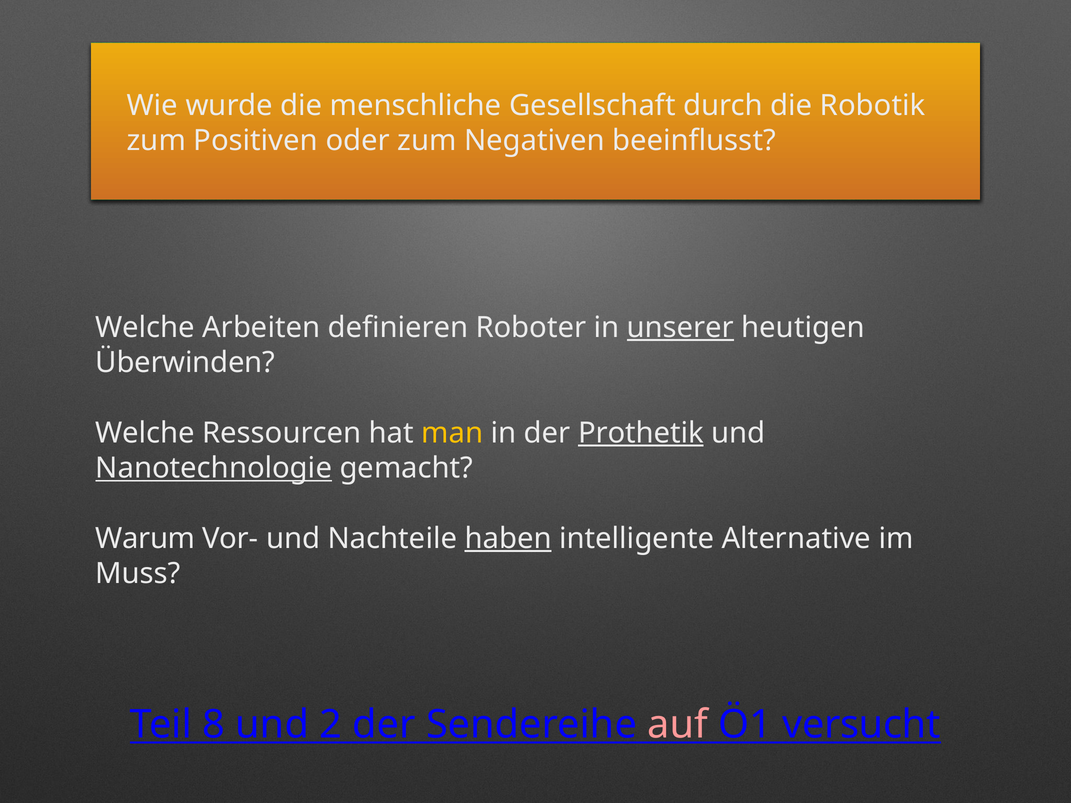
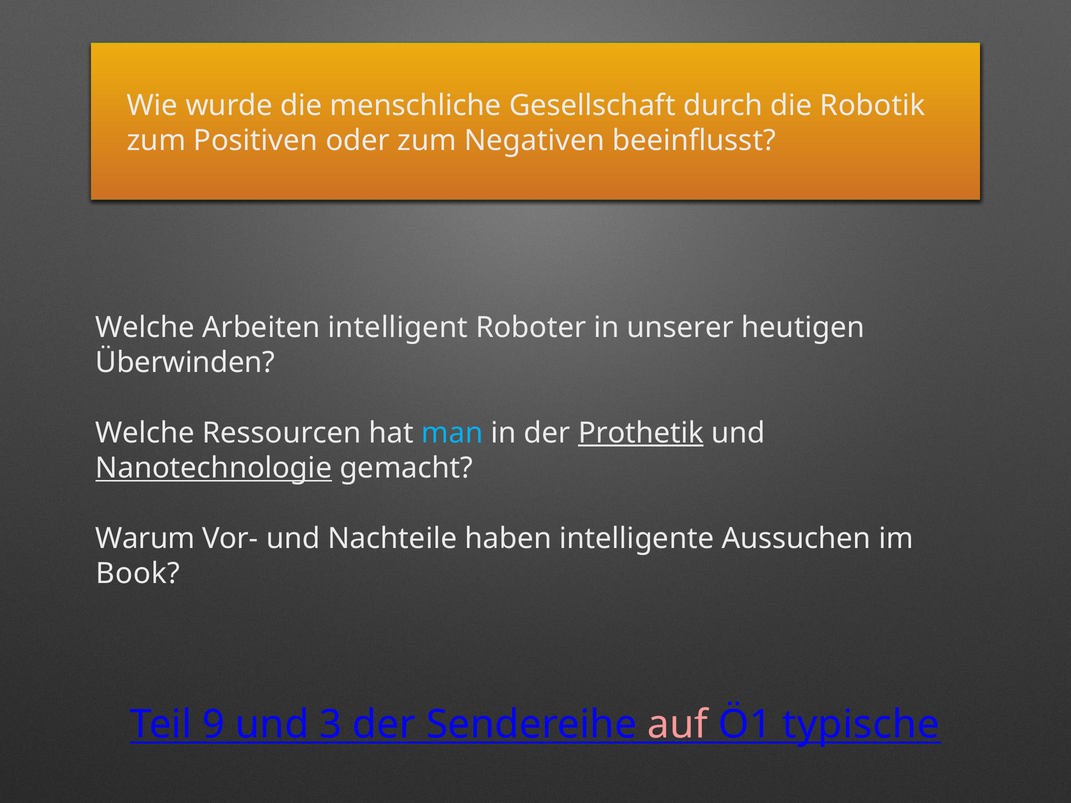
definieren: definieren -> intelligent (398, 328)
unserer underline: present -> none (680, 328)
man colour: yellow -> light blue (452, 433)
haben underline: present -> none (508, 539)
Alternative: Alternative -> Aussuchen (796, 539)
Muss: Muss -> Book (138, 574)
8: 8 -> 9 (214, 725)
2: 2 -> 3 (331, 725)
versucht: versucht -> typische (861, 725)
